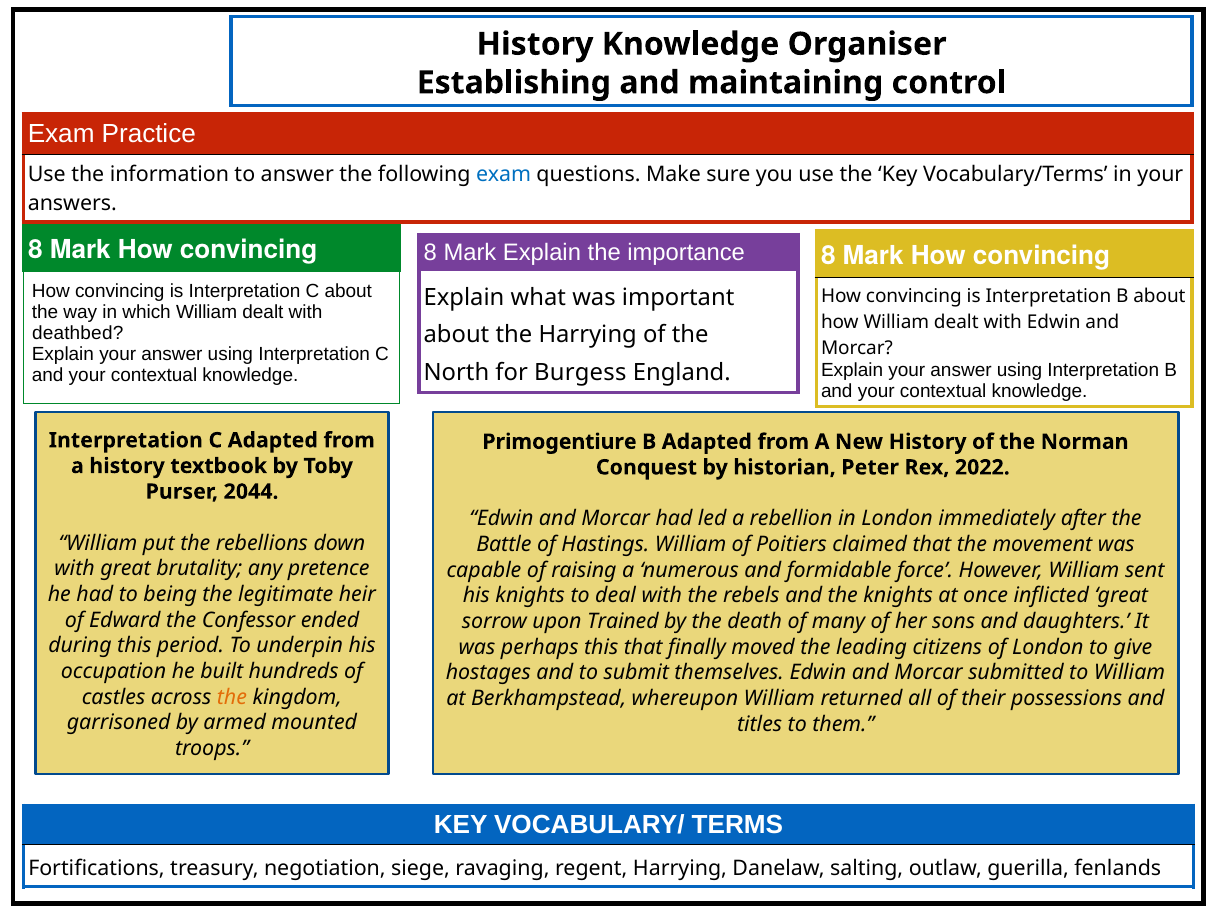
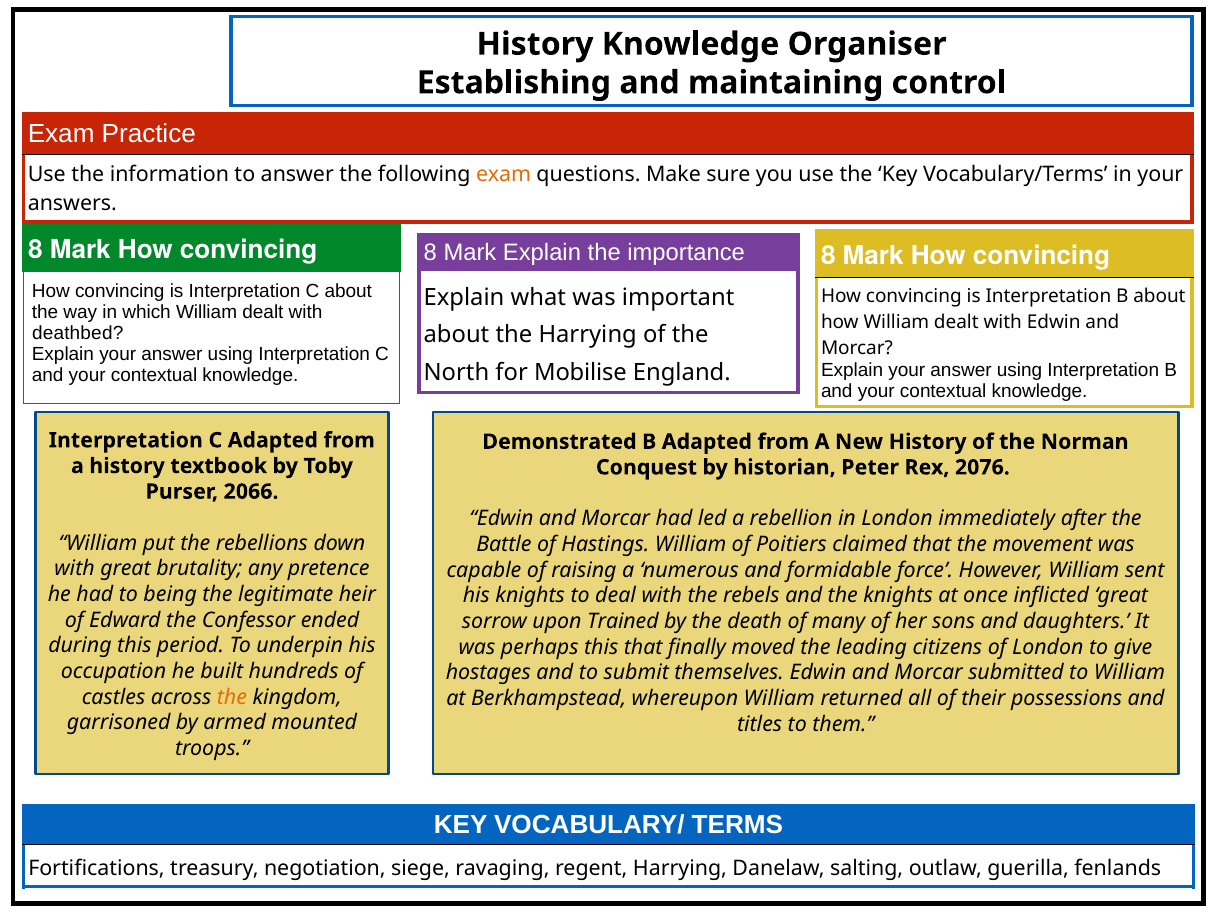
exam colour: blue -> orange (504, 175)
Burgess: Burgess -> Mobilise (580, 372)
Primogentiure: Primogentiure -> Demonstrated (559, 442)
2022: 2022 -> 2076 (982, 467)
2044: 2044 -> 2066 (251, 492)
